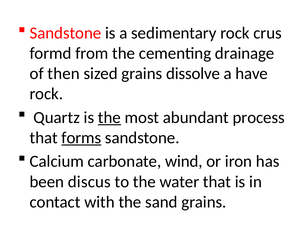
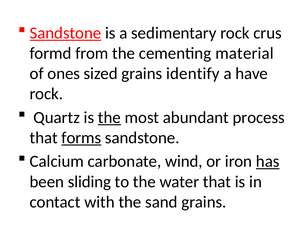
Sandstone underline: none -> present (65, 33)
drainage: drainage -> material (245, 53)
then: then -> ones (64, 74)
dissolve: dissolve -> identify (193, 74)
has underline: none -> present (268, 161)
discus: discus -> sliding (89, 182)
